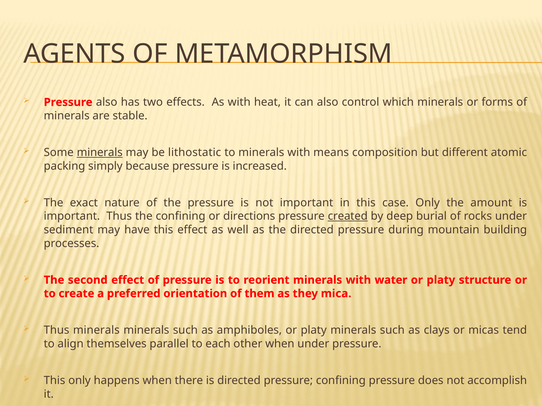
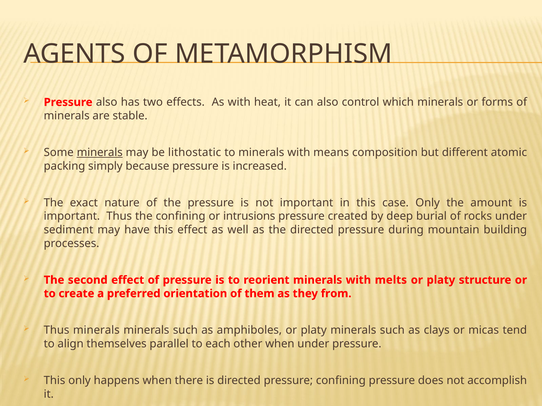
directions: directions -> intrusions (249, 216)
created underline: present -> none (348, 216)
water: water -> melts (391, 280)
mica: mica -> from (336, 294)
